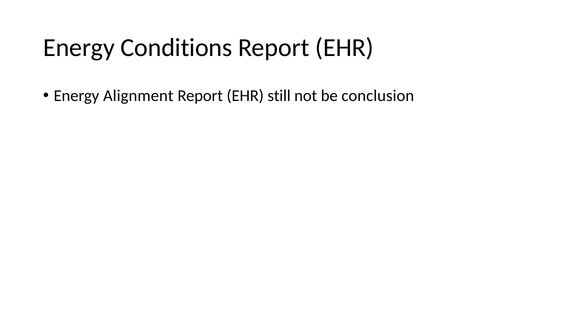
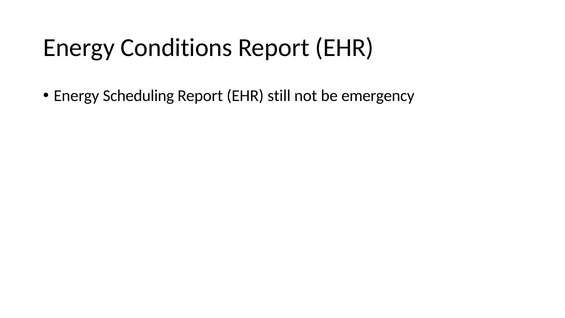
Alignment: Alignment -> Scheduling (138, 96)
conclusion: conclusion -> emergency (378, 96)
